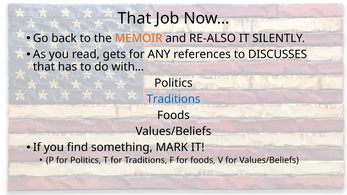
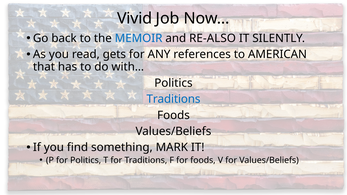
That: That -> Vivid (135, 18)
MEMOIR colour: orange -> blue (139, 38)
DISCUSSES: DISCUSSES -> AMERICAN (277, 54)
